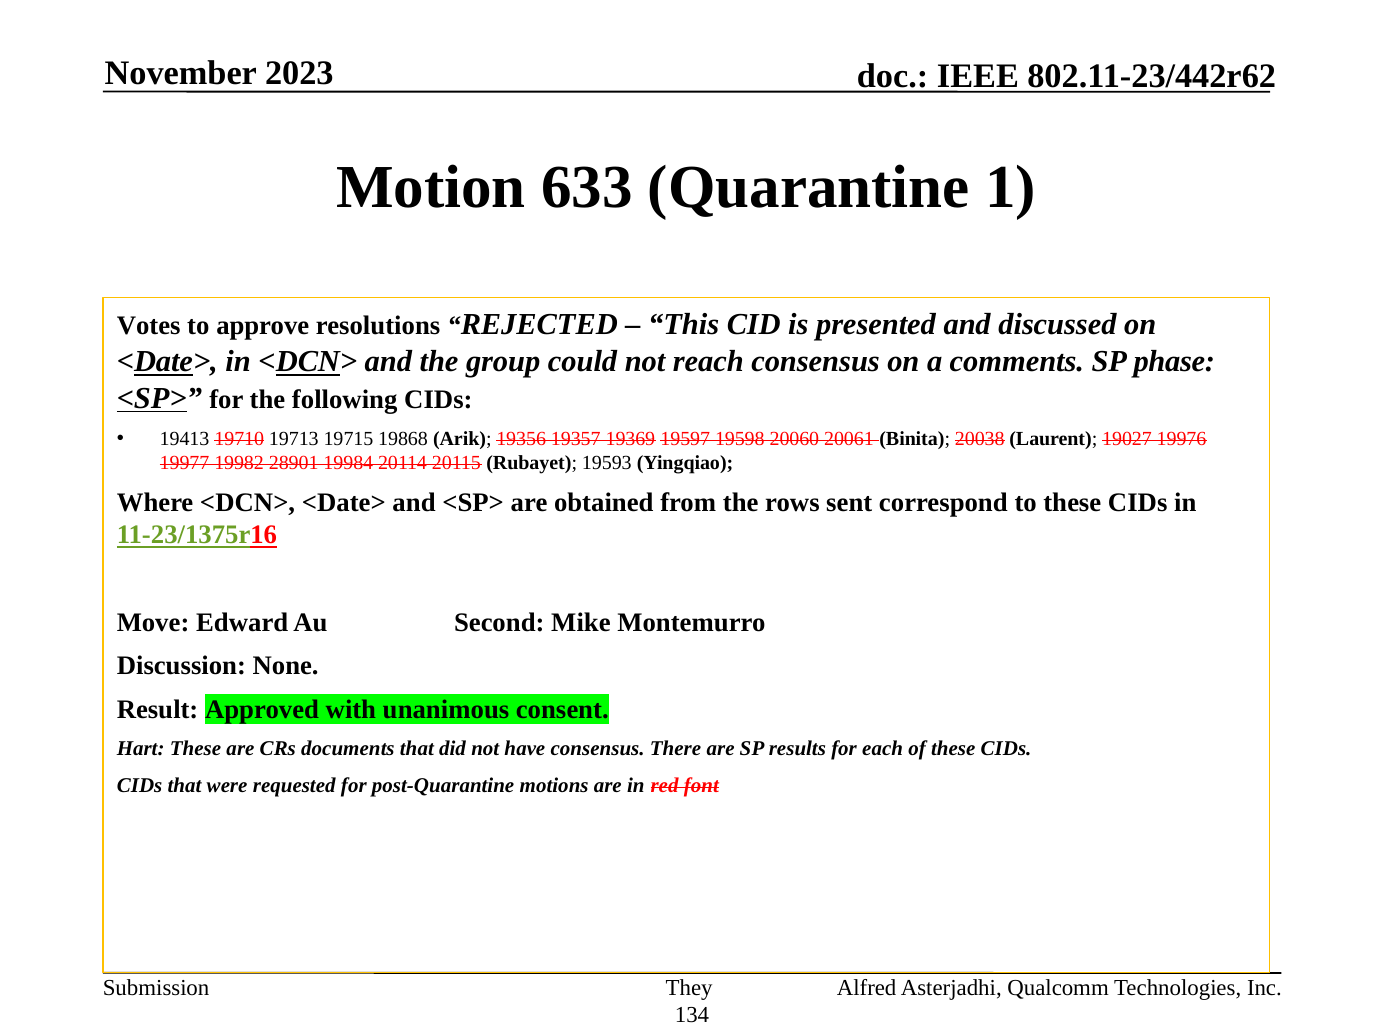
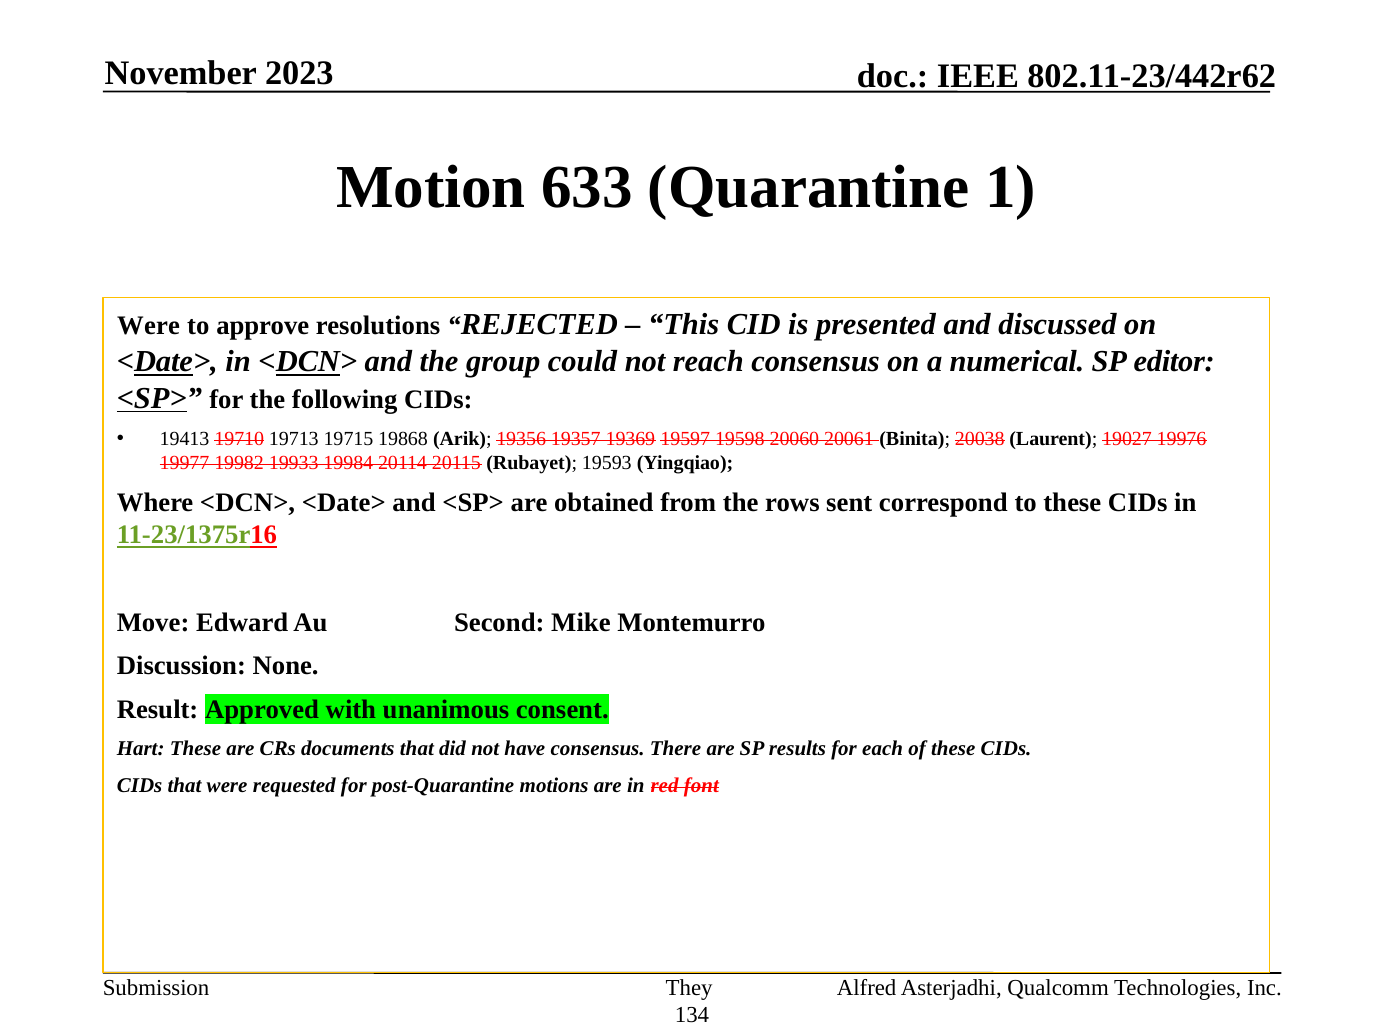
Votes: Votes -> Were (149, 326)
comments: comments -> numerical (1017, 361)
phase: phase -> editor (1174, 361)
28901: 28901 -> 19933 (294, 463)
